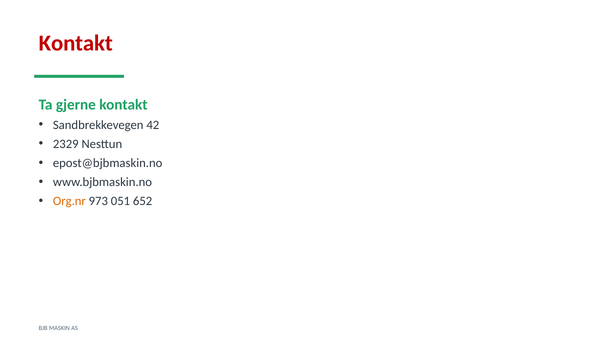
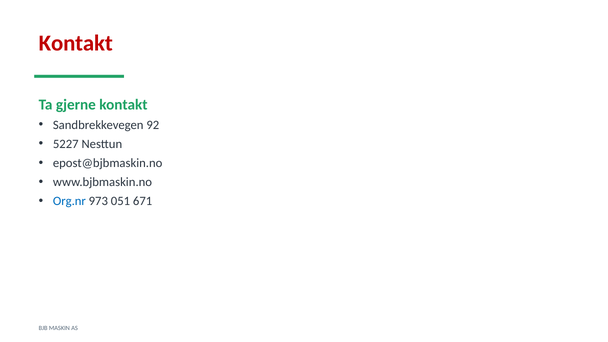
42: 42 -> 92 (153, 125)
2329: 2329 -> 5227 (66, 144)
Org.nr colour: orange -> blue (69, 201)
652: 652 -> 671 (143, 201)
